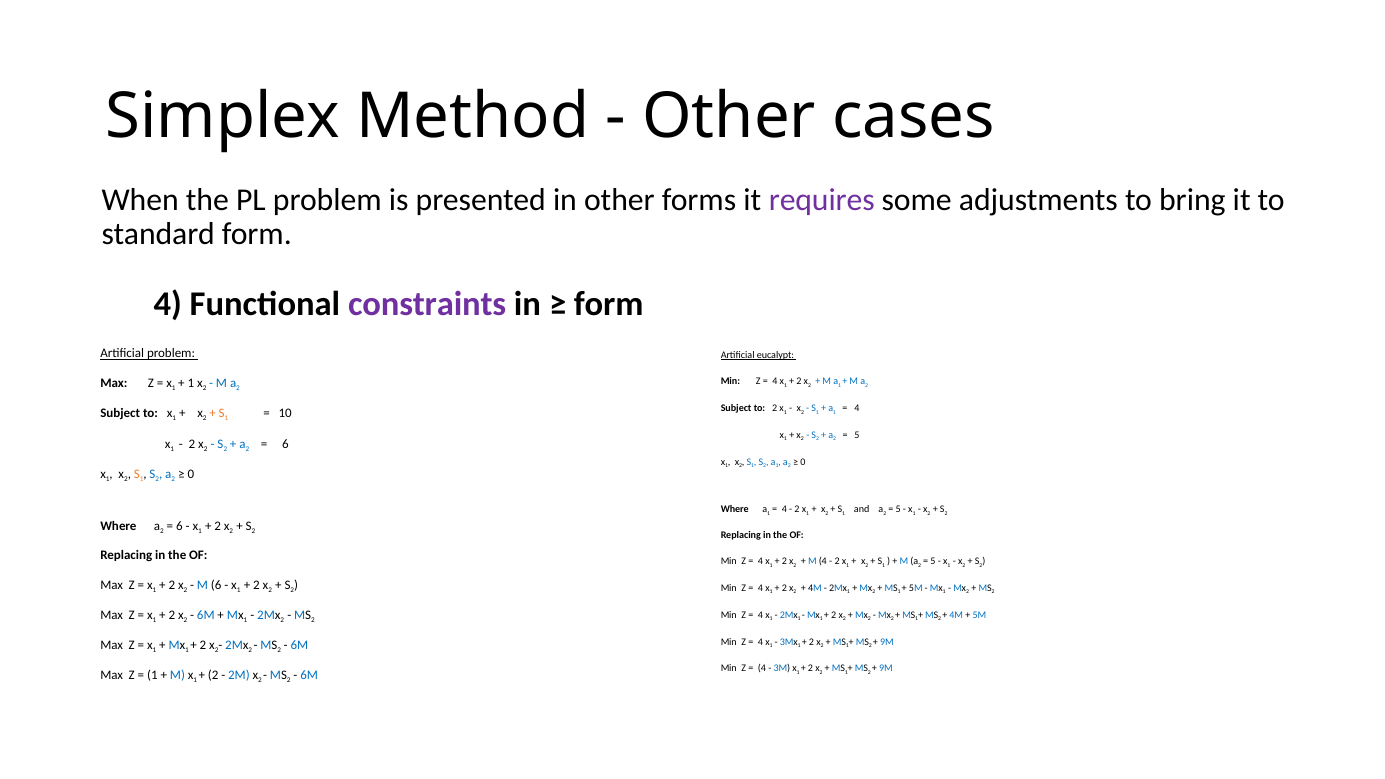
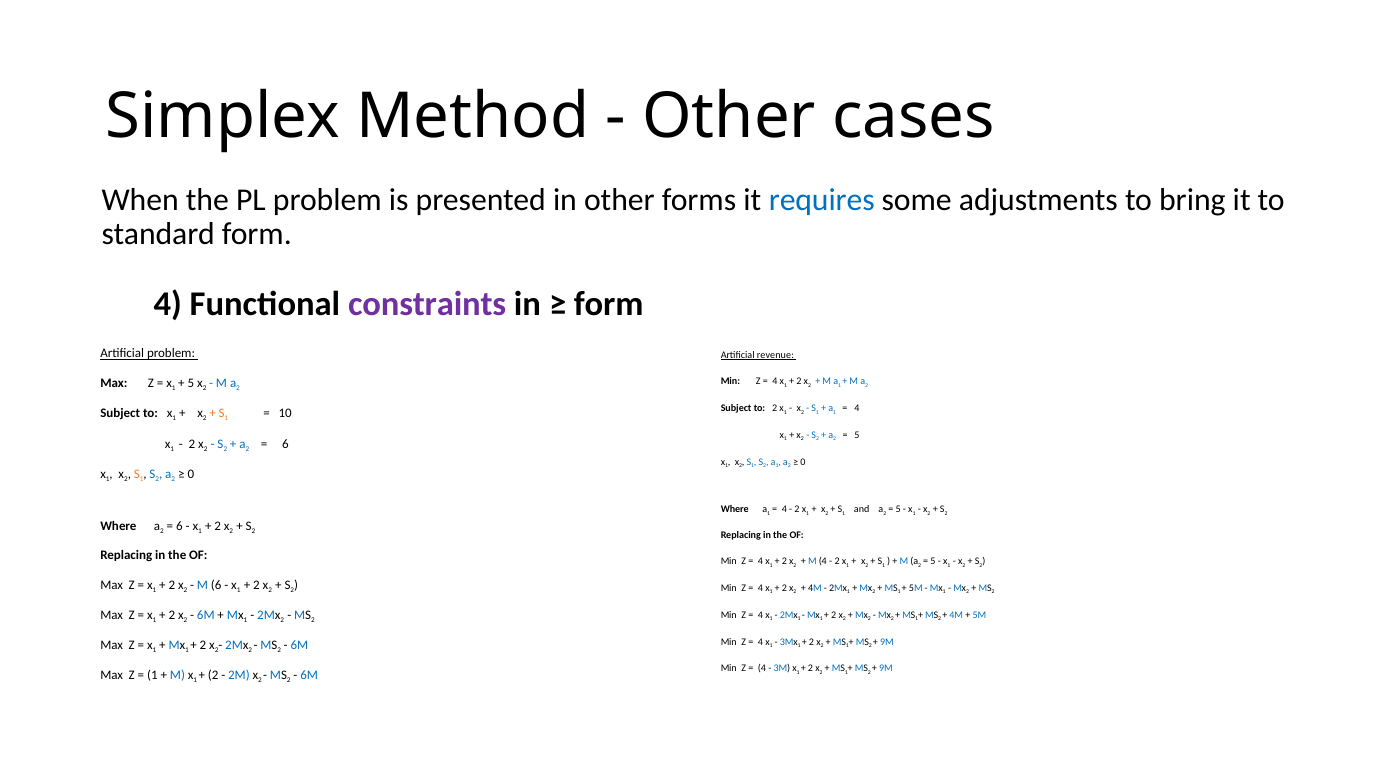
requires colour: purple -> blue (822, 200)
eucalypt: eucalypt -> revenue (775, 355)
1: 1 -> 5 (191, 383)
